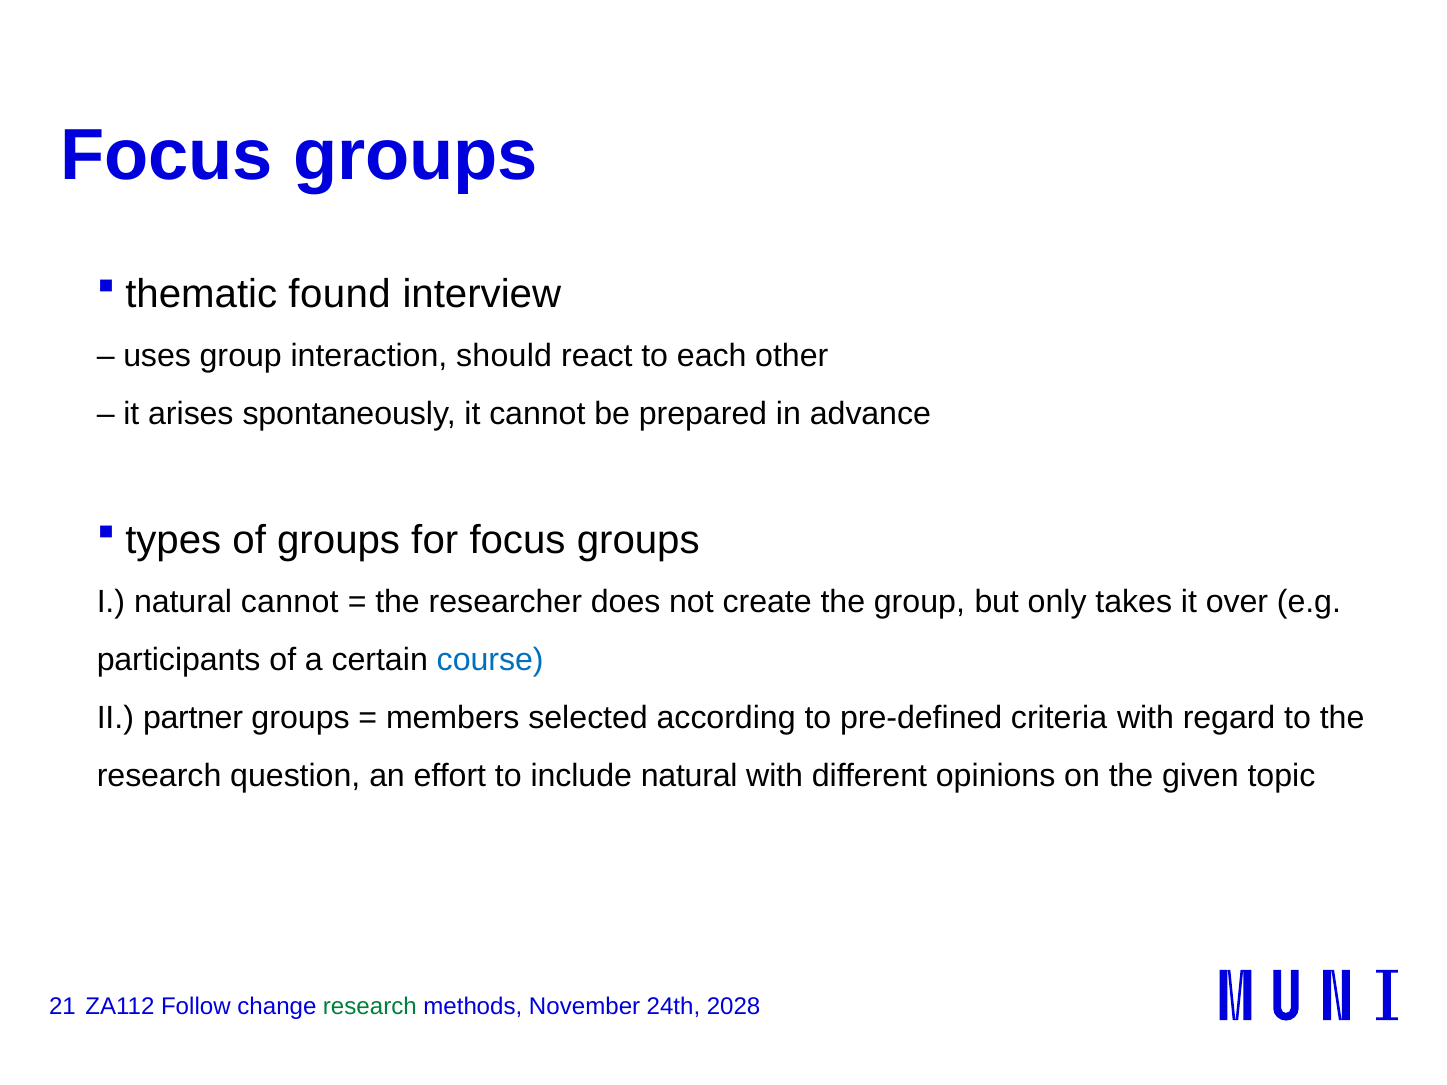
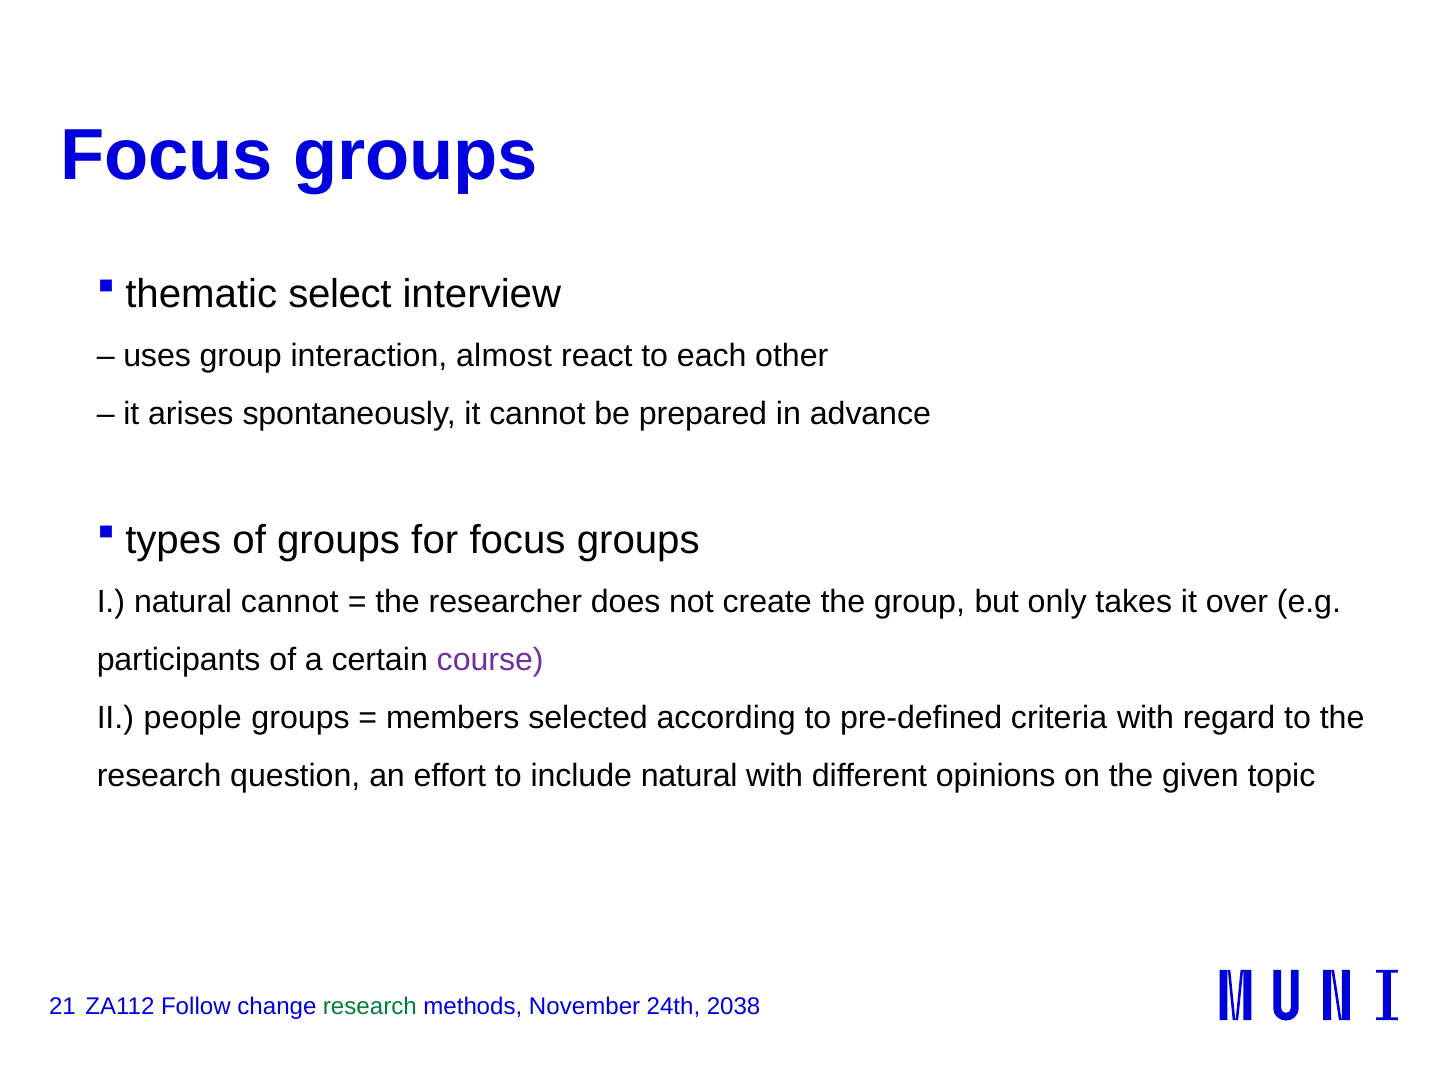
found: found -> select (340, 294)
should: should -> almost (504, 356)
course colour: blue -> purple (490, 660)
partner: partner -> people (193, 718)
2028: 2028 -> 2038 (734, 1007)
